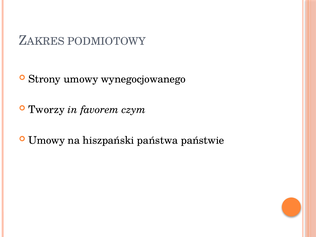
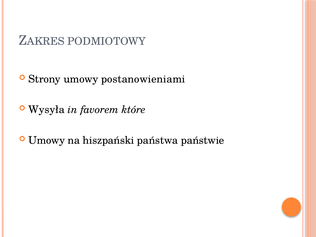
wynegocjowanego: wynegocjowanego -> postanowieniami (143, 79)
Tworzy: Tworzy -> Wysyła (47, 110)
czym: czym -> które (134, 110)
